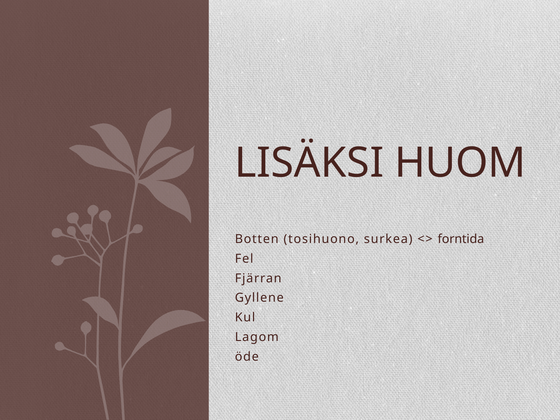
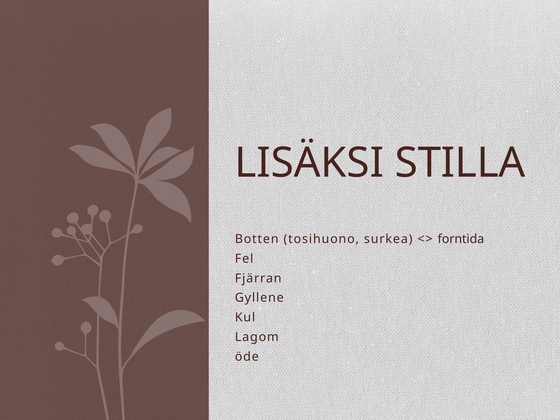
HUOM: HUOM -> STILLA (460, 163)
